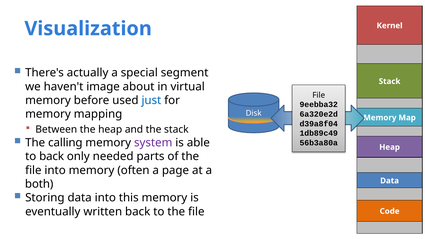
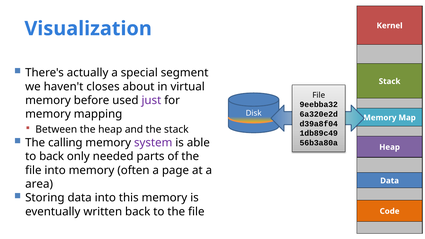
image: image -> closes (103, 87)
just colour: blue -> purple (151, 100)
both: both -> area (39, 184)
